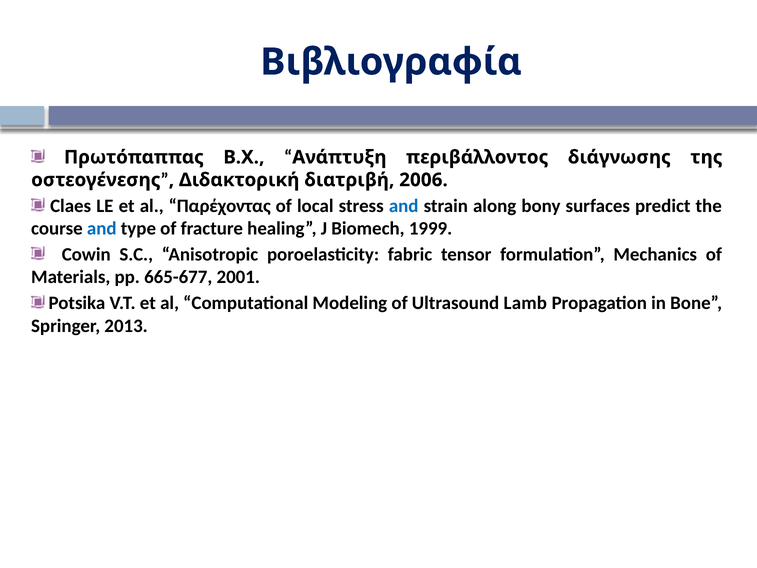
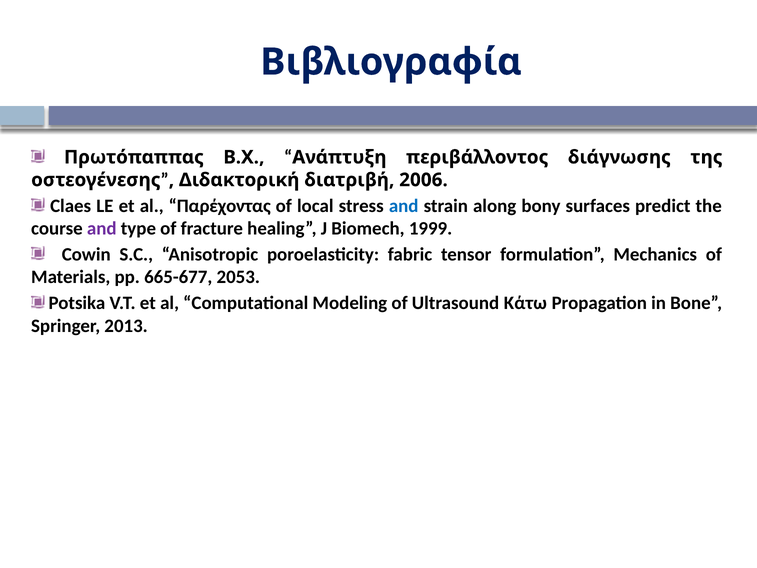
and colour: blue -> purple (102, 228)
2001: 2001 -> 2053 (238, 277)
Lamb: Lamb -> Κάτω (525, 303)
